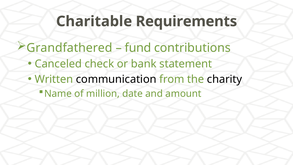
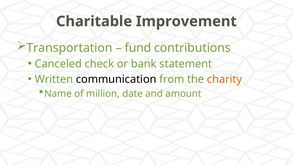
Requirements: Requirements -> Improvement (186, 21)
Grandfathered: Grandfathered -> Transportation (69, 48)
charity colour: black -> orange (225, 79)
